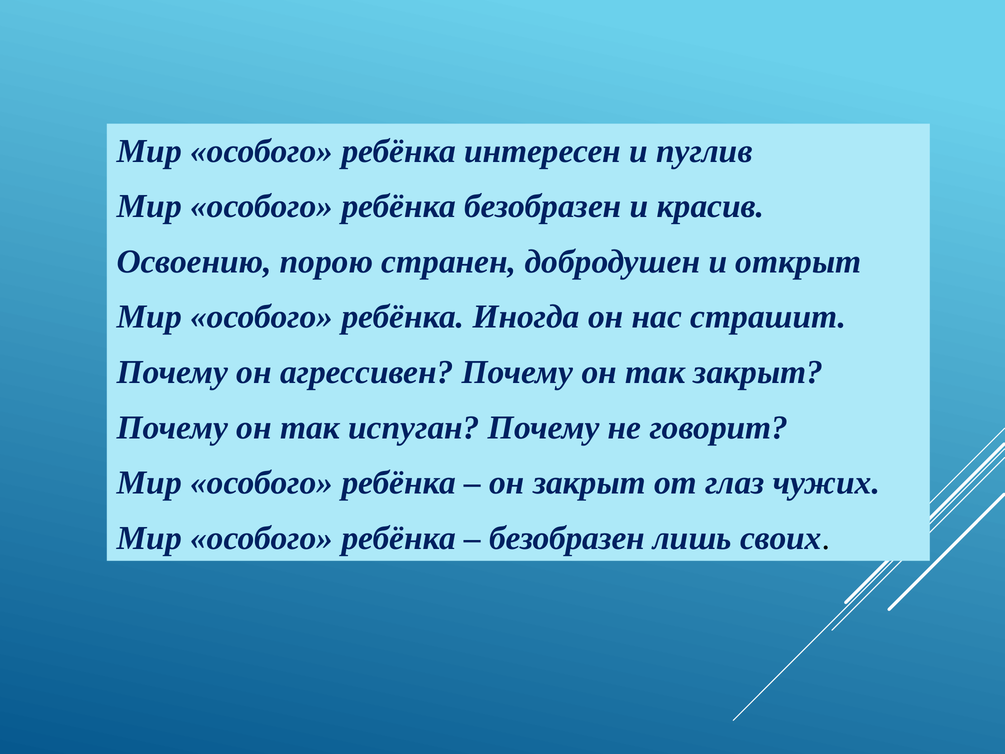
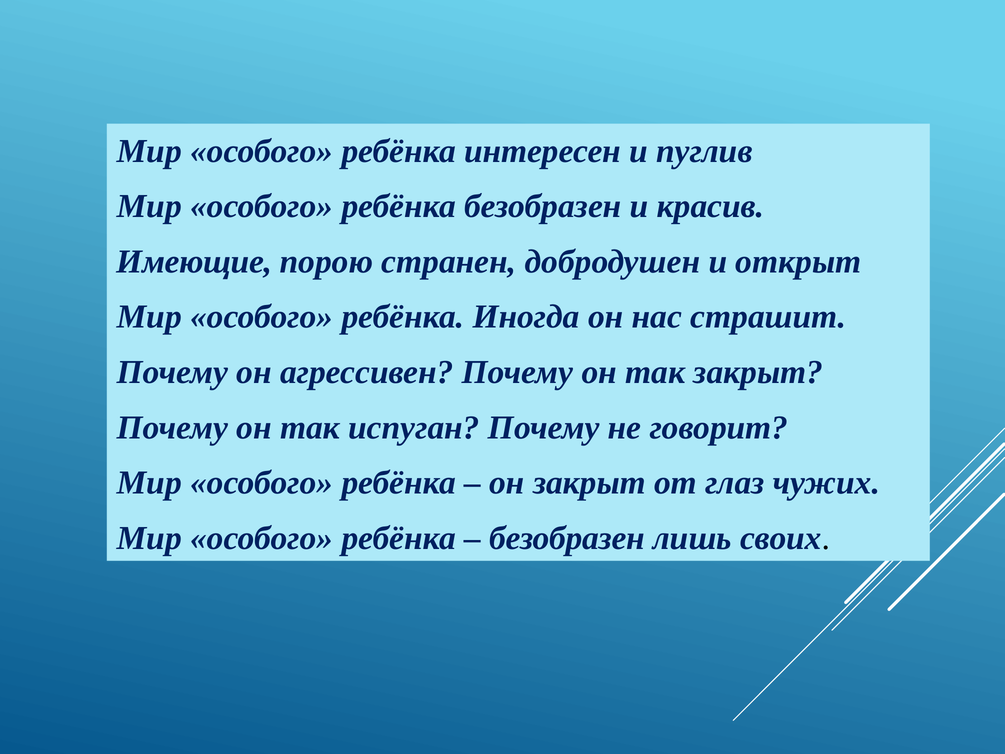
Освоению: Освоению -> Имеющие (194, 262)
